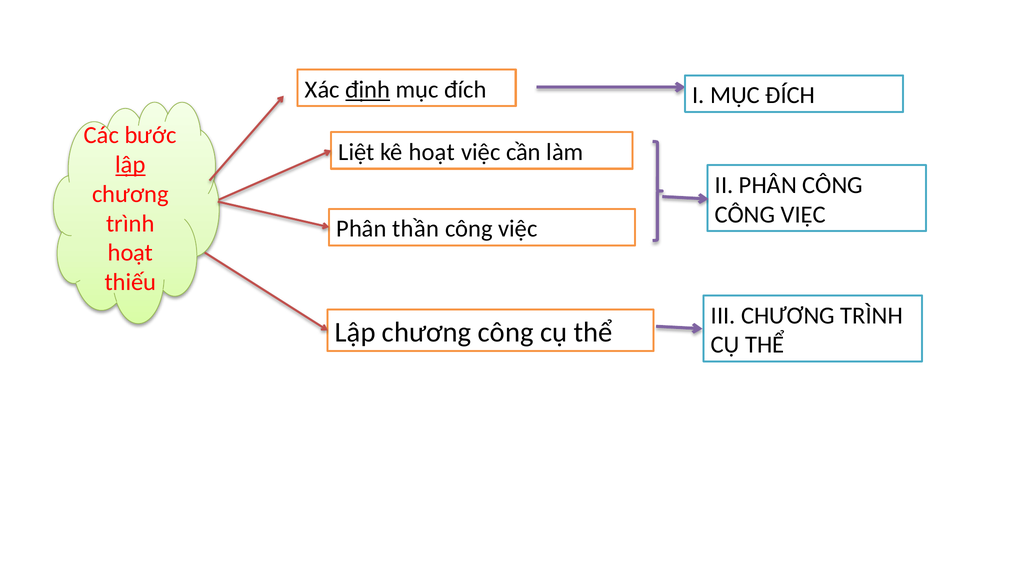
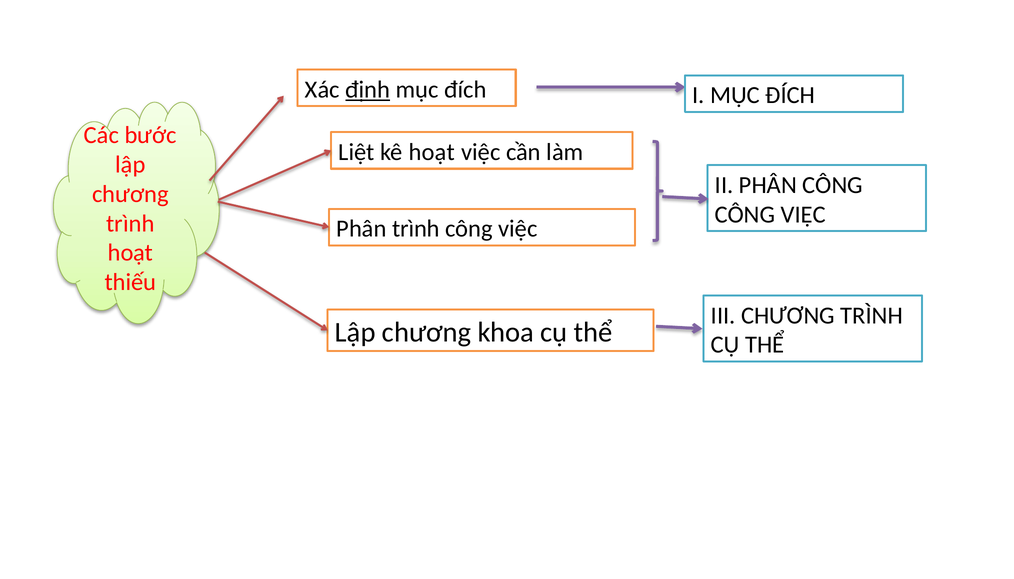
lập underline: present -> none (130, 165)
Phân thần: thần -> trình (416, 229)
chương công: công -> khoa (506, 333)
